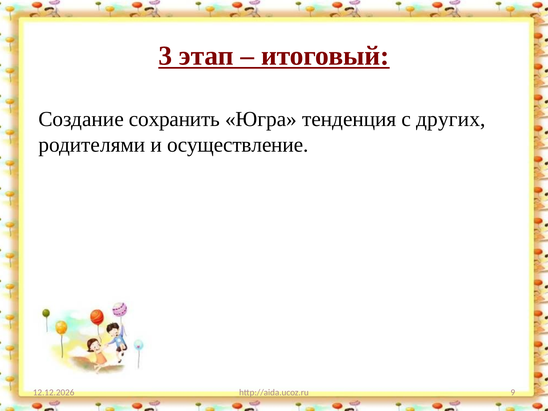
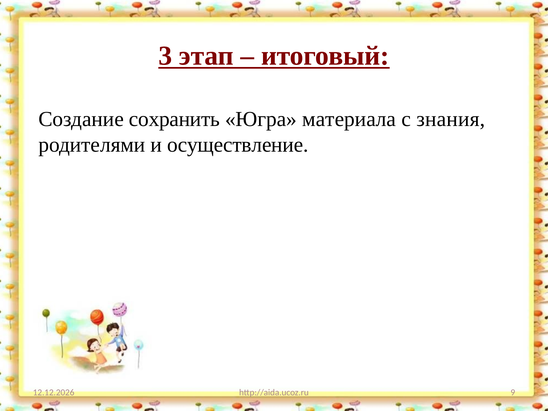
тенденция: тенденция -> материала (349, 119)
других: других -> знания (451, 119)
